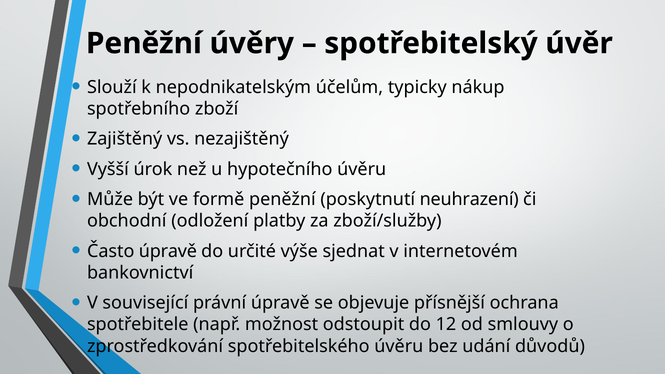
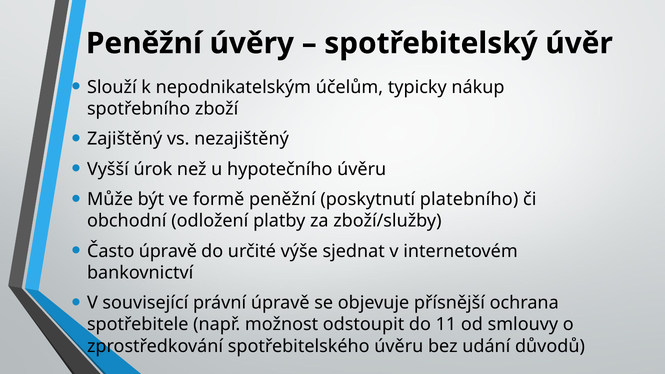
neuhrazení: neuhrazení -> platebního (469, 199)
12: 12 -> 11 (446, 325)
